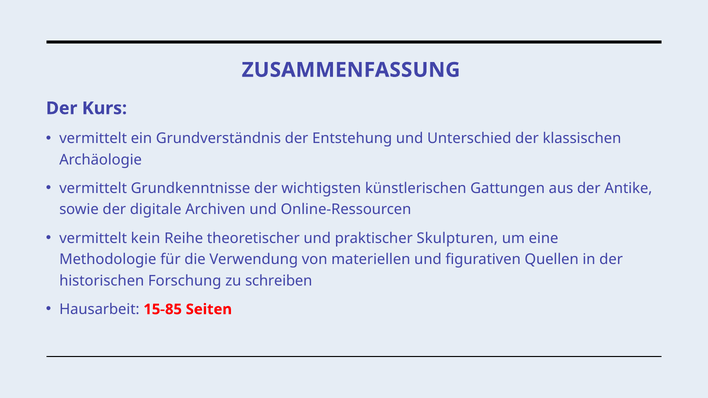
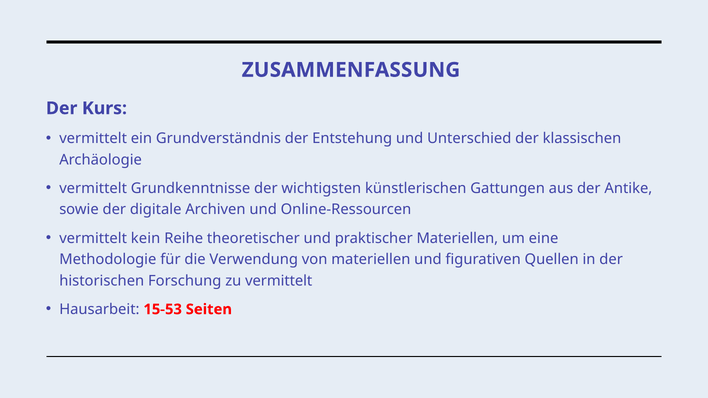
praktischer Skulpturen: Skulpturen -> Materiellen (457, 238)
zu schreiben: schreiben -> vermittelt (279, 281)
15-85: 15-85 -> 15-53 (163, 310)
